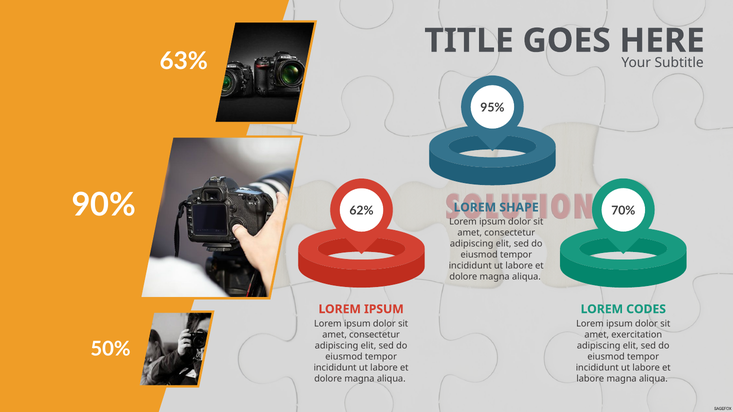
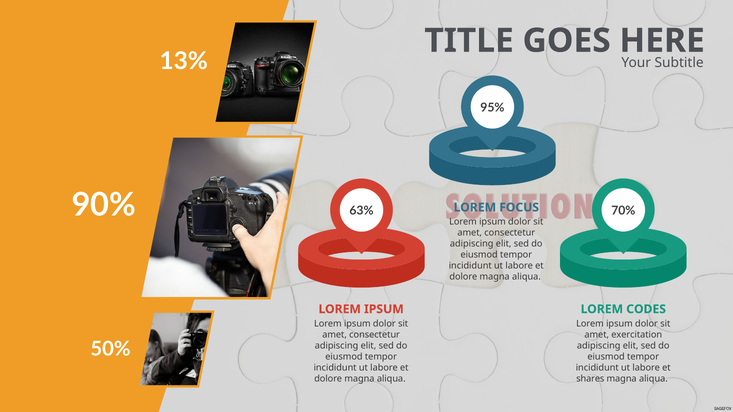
63%: 63% -> 13% (184, 61)
SHAPE: SHAPE -> FOCUS (519, 208)
62%: 62% -> 63% (361, 211)
labore: labore -> shares (590, 379)
